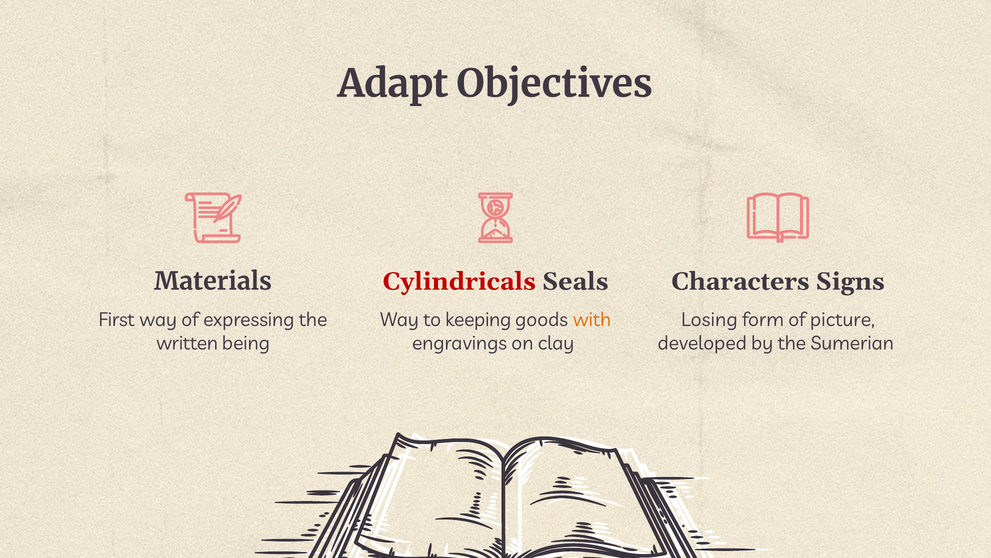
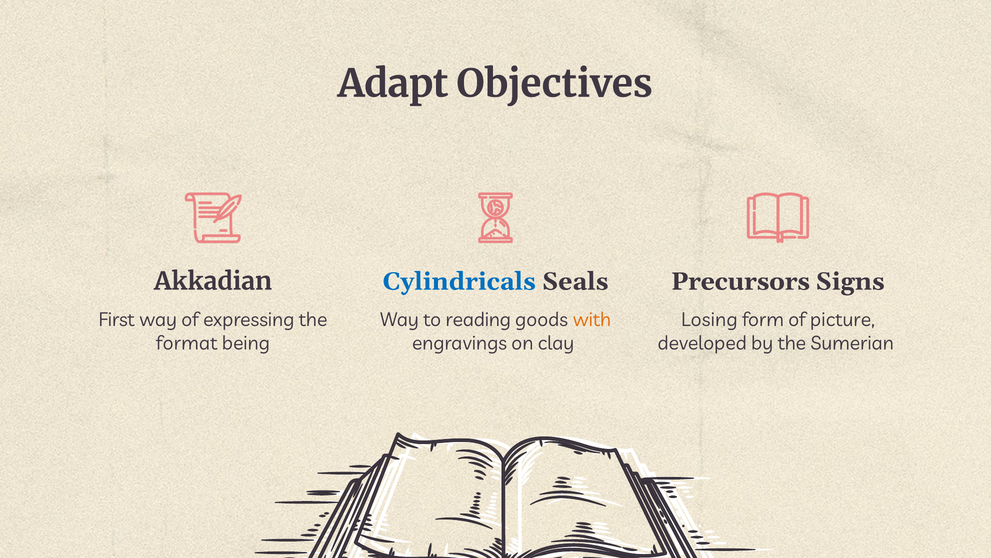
Cylindricals colour: red -> blue (459, 281)
Characters: Characters -> Precursors (740, 281)
Materials: Materials -> Akkadian (213, 281)
keeping: keeping -> reading (478, 320)
written: written -> format (187, 343)
